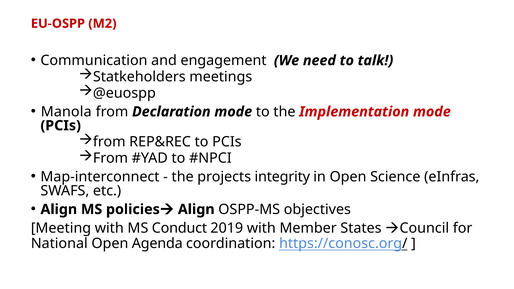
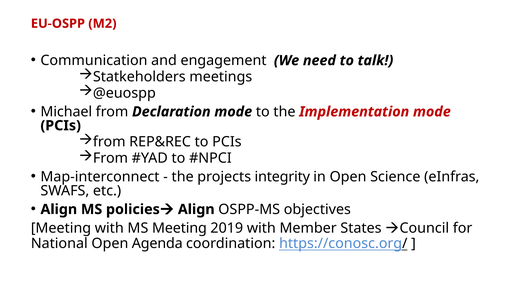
Manola: Manola -> Michael (66, 112)
MS Conduct: Conduct -> Meeting (179, 228)
